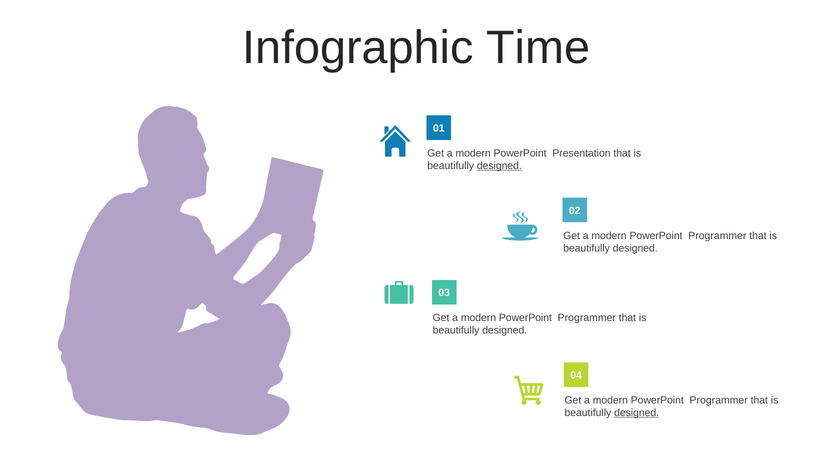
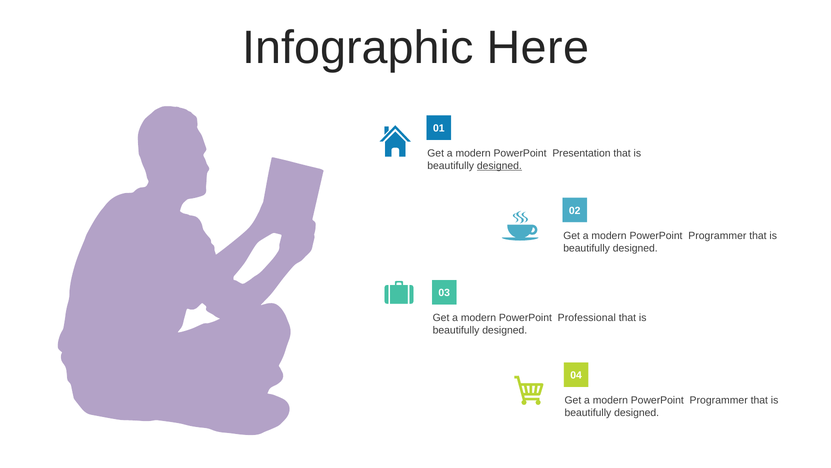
Time: Time -> Here (538, 48)
Programmer: Programmer -> Professional (587, 318)
designed underline: present -> none (637, 412)
